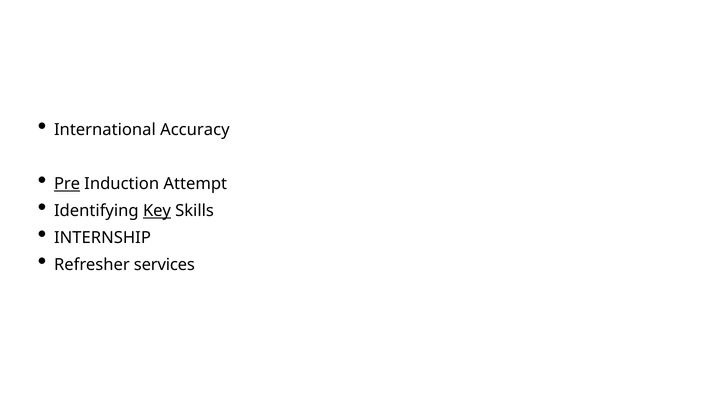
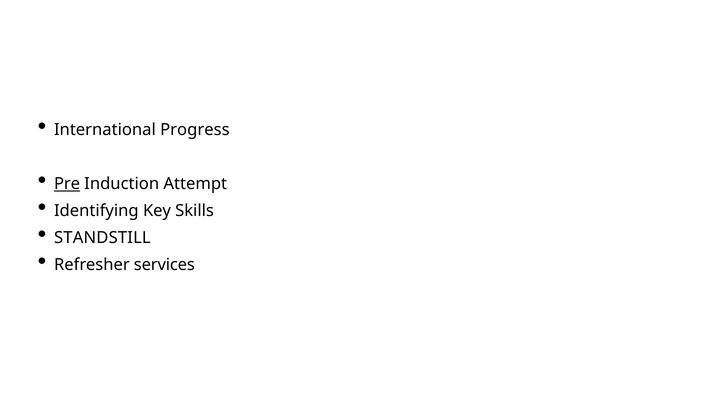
Accuracy: Accuracy -> Progress (195, 130)
Key underline: present -> none (157, 211)
INTERNSHIP: INTERNSHIP -> STANDSTILL (102, 238)
